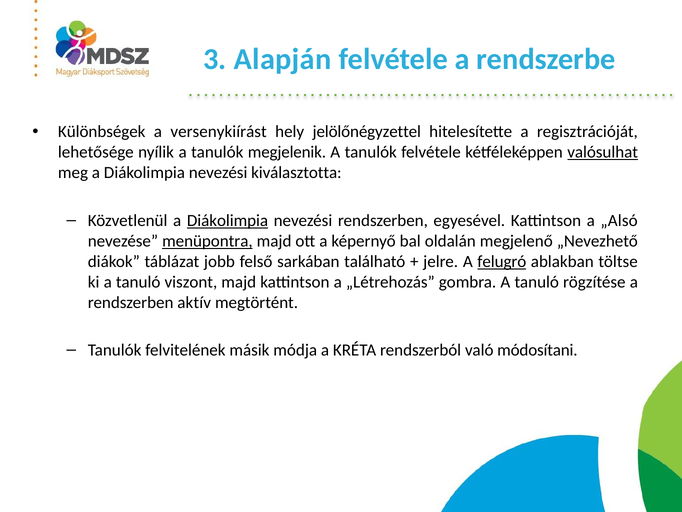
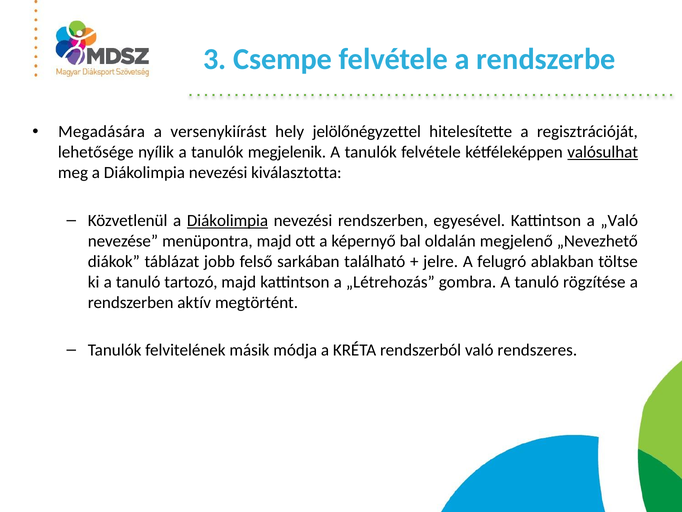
Alapján: Alapján -> Csempe (283, 59)
Különbségek: Különbségek -> Megadására (102, 132)
„Alsó: „Alsó -> „Való (619, 220)
menüpontra underline: present -> none (207, 241)
felugró underline: present -> none (502, 261)
viszont: viszont -> tartozó (191, 282)
módosítani: módosítani -> rendszeres (537, 350)
